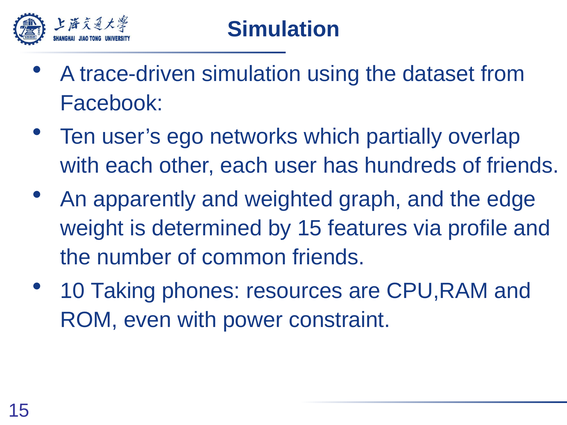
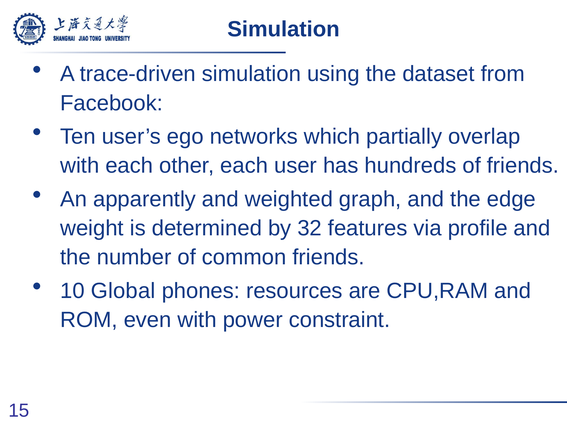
by 15: 15 -> 32 (310, 228)
Taking: Taking -> Global (123, 291)
